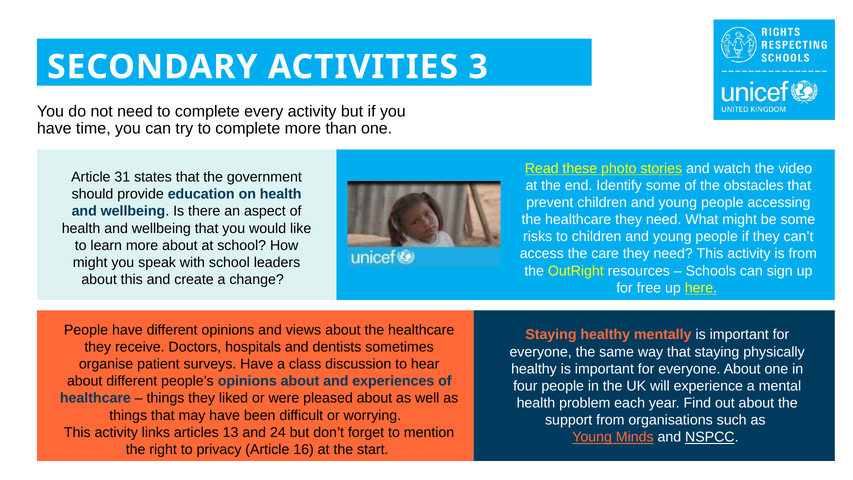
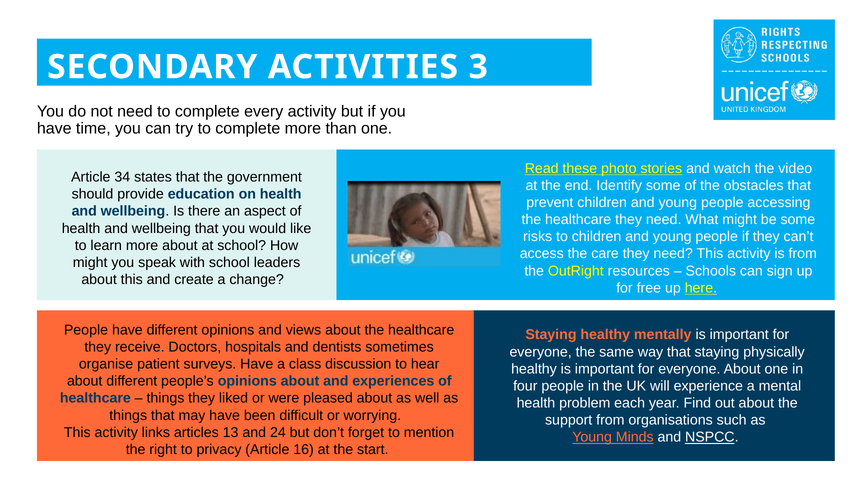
31: 31 -> 34 (122, 177)
